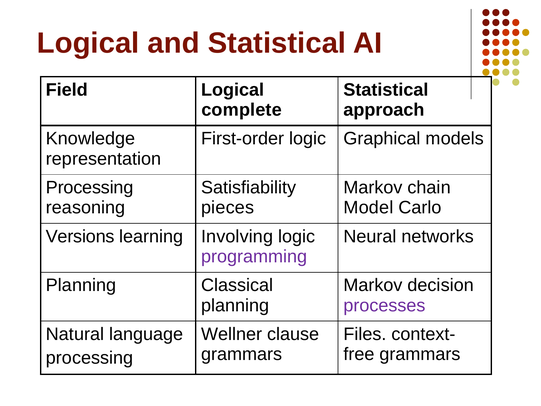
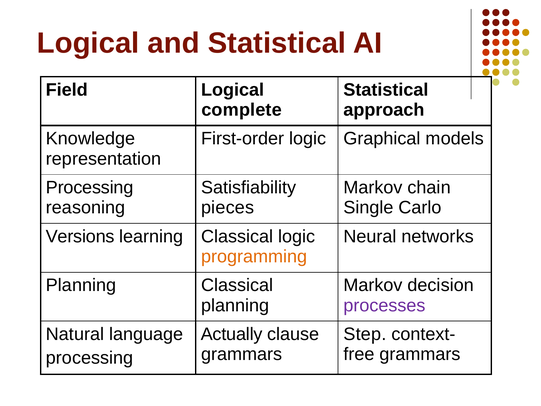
Model: Model -> Single (369, 208)
learning Involving: Involving -> Classical (237, 236)
programming colour: purple -> orange (254, 256)
Wellner: Wellner -> Actually (232, 334)
Files: Files -> Step (365, 334)
